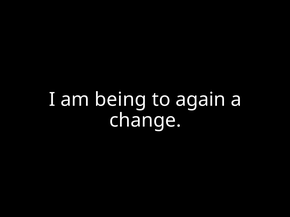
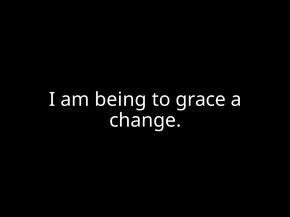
again: again -> grace (201, 100)
